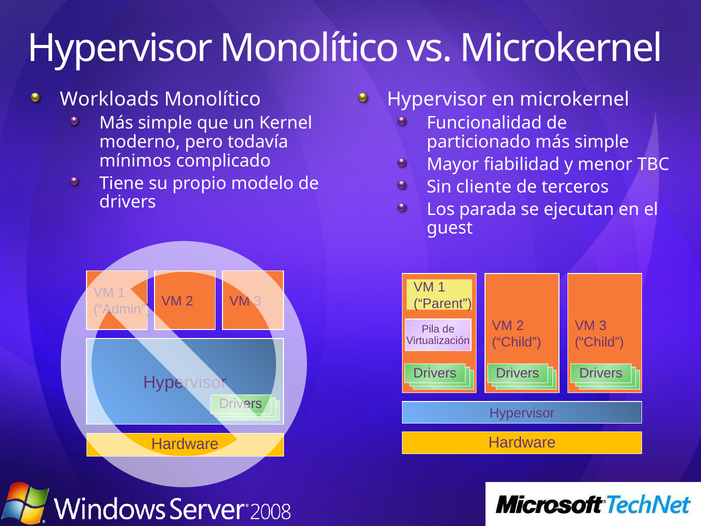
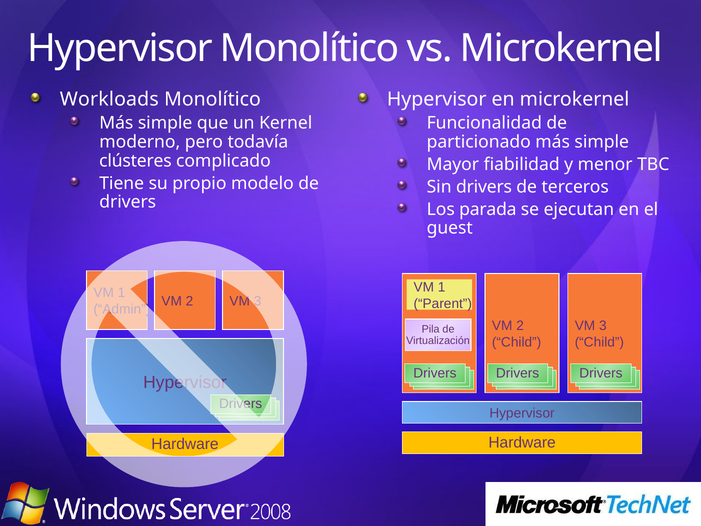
mínimos: mínimos -> clústeres (135, 161)
Sin cliente: cliente -> drivers (484, 187)
